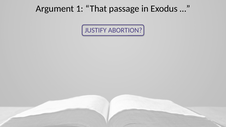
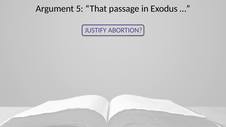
1: 1 -> 5 (80, 9)
